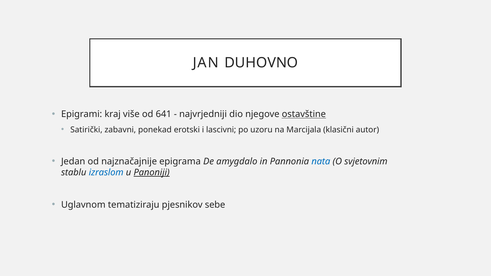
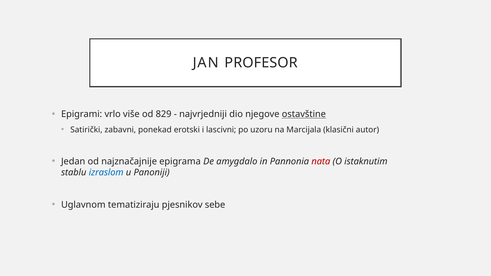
DUHOVNO: DUHOVNO -> PROFESOR (261, 63)
kraj: kraj -> vrlo (113, 114)
641: 641 -> 829 (164, 114)
nata colour: blue -> red (321, 162)
svjetovnim: svjetovnim -> istaknutim (366, 162)
Panoniji underline: present -> none (152, 173)
